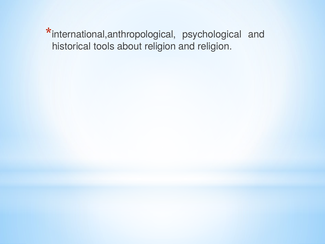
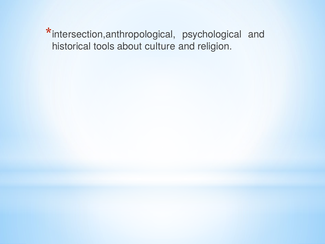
international,anthropological: international,anthropological -> intersection,anthropological (114, 34)
about religion: religion -> culture (160, 46)
